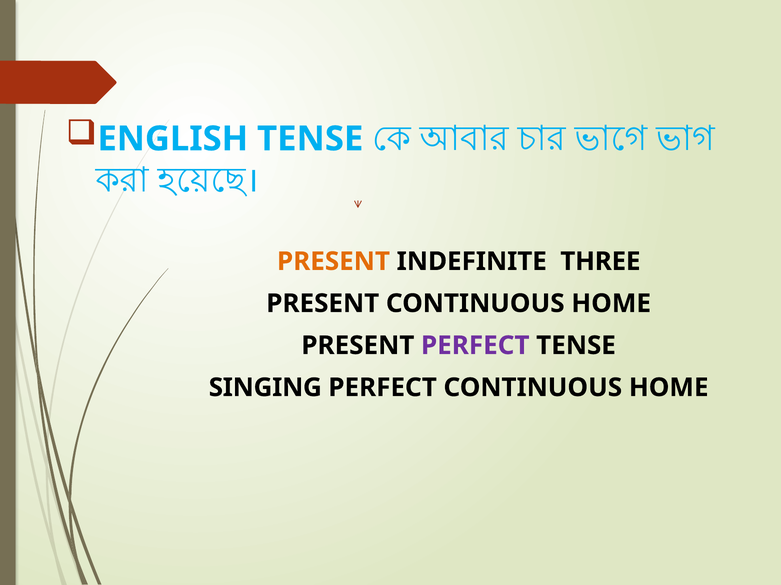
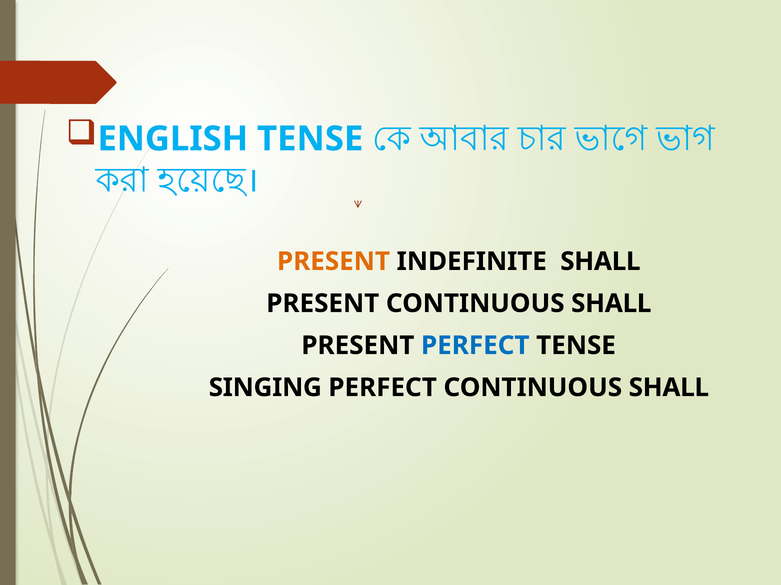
INDEFINITE THREE: THREE -> SHALL (600, 262)
PRESENT CONTINUOUS HOME: HOME -> SHALL (611, 304)
PERFECT colour: purple -> blue (475, 346)
PERFECT CONTINUOUS HOME: HOME -> SHALL (669, 388)
